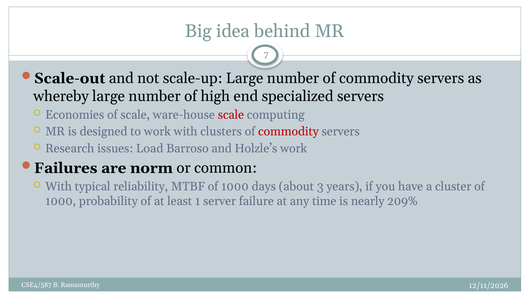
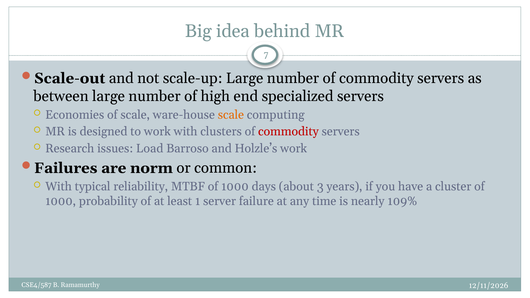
whereby: whereby -> between (61, 96)
scale colour: red -> orange (231, 115)
209%: 209% -> 109% (402, 201)
